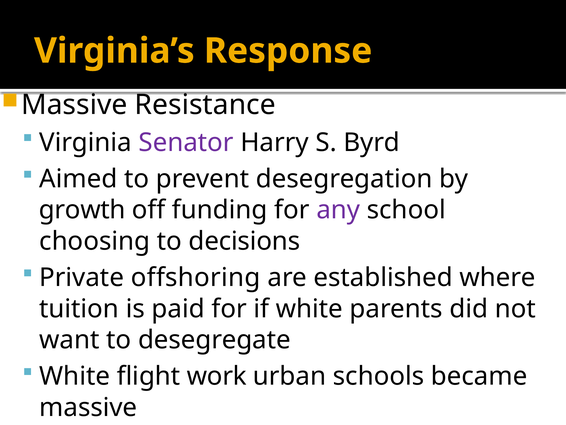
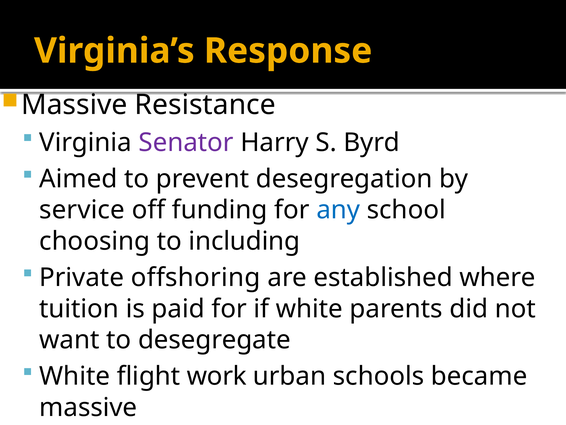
growth: growth -> service (82, 210)
any colour: purple -> blue (338, 210)
decisions: decisions -> including (244, 241)
